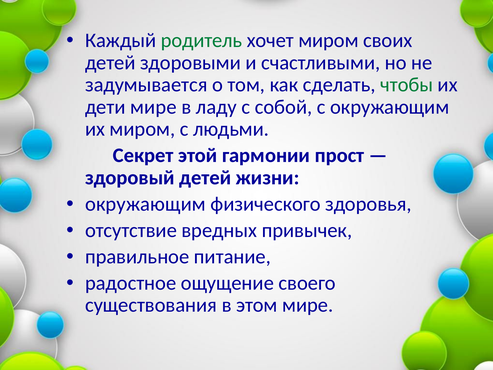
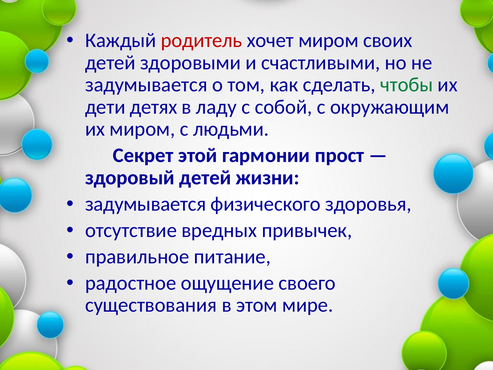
родитель colour: green -> red (202, 40)
дети мире: мире -> детях (154, 107)
окружающим: окружающим -> задумывается (146, 204)
